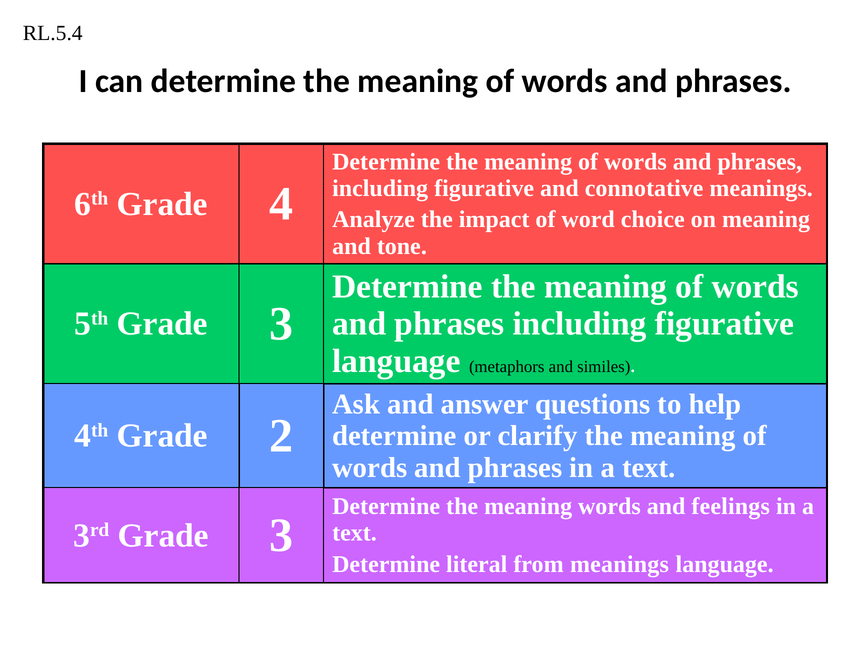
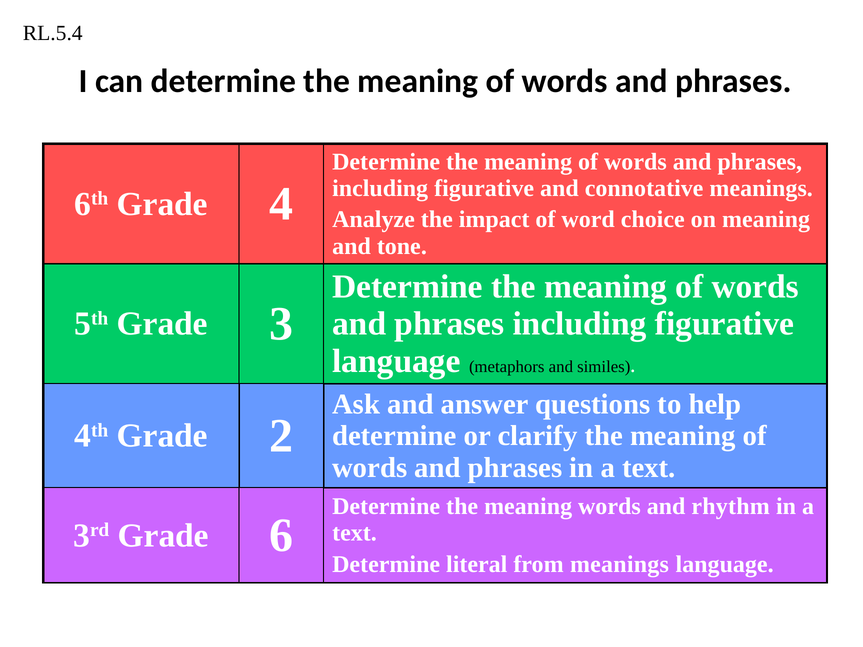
feelings: feelings -> rhythm (731, 507)
3rd Grade 3: 3 -> 6 (281, 536)
